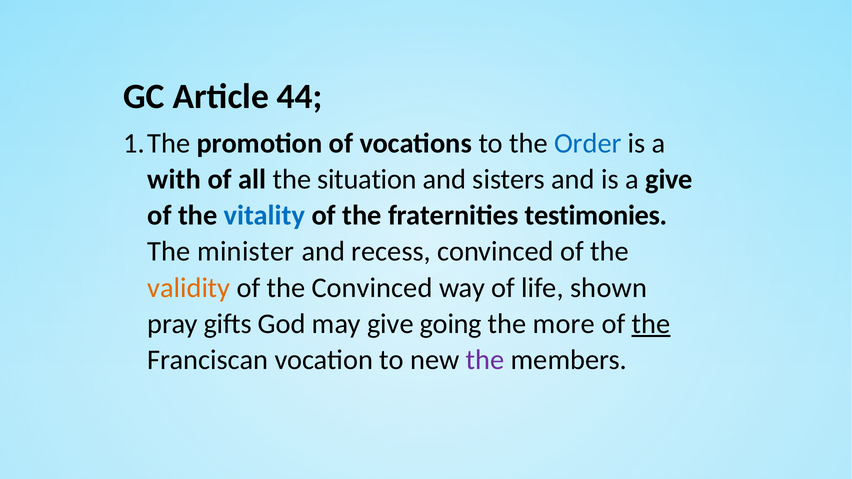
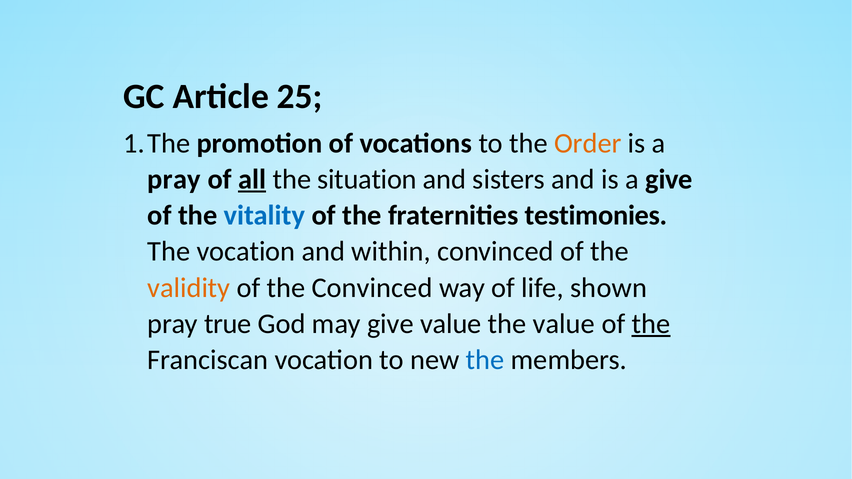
44: 44 -> 25 (300, 96)
Order colour: blue -> orange (588, 143)
with: with -> pray (174, 179)
all underline: none -> present (252, 179)
The minister: minister -> vocation (246, 252)
recess: recess -> within (391, 252)
gifts: gifts -> true (228, 324)
give going: going -> value (451, 324)
the more: more -> value (564, 324)
the colour: purple -> blue (485, 360)
